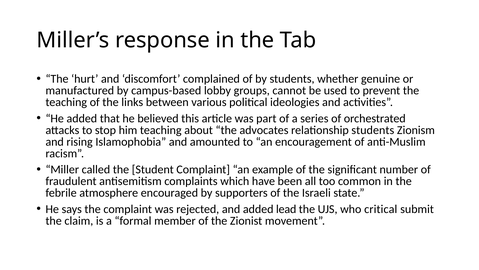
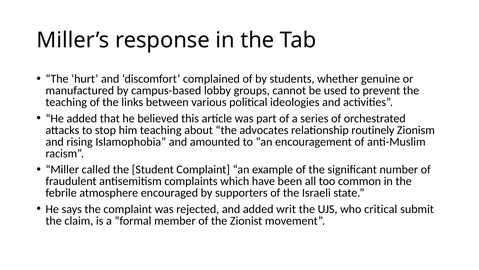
relationship students: students -> routinely (373, 130)
lead: lead -> writ (286, 209)
